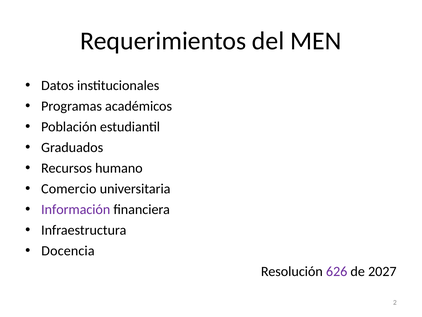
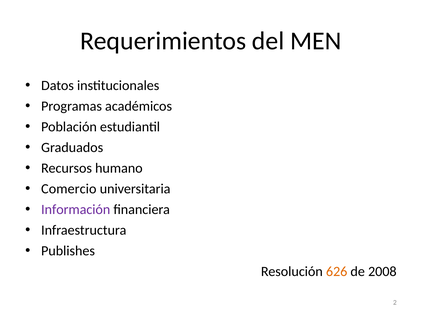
Docencia: Docencia -> Publishes (68, 250)
626 colour: purple -> orange (337, 271)
2027: 2027 -> 2008 (382, 271)
